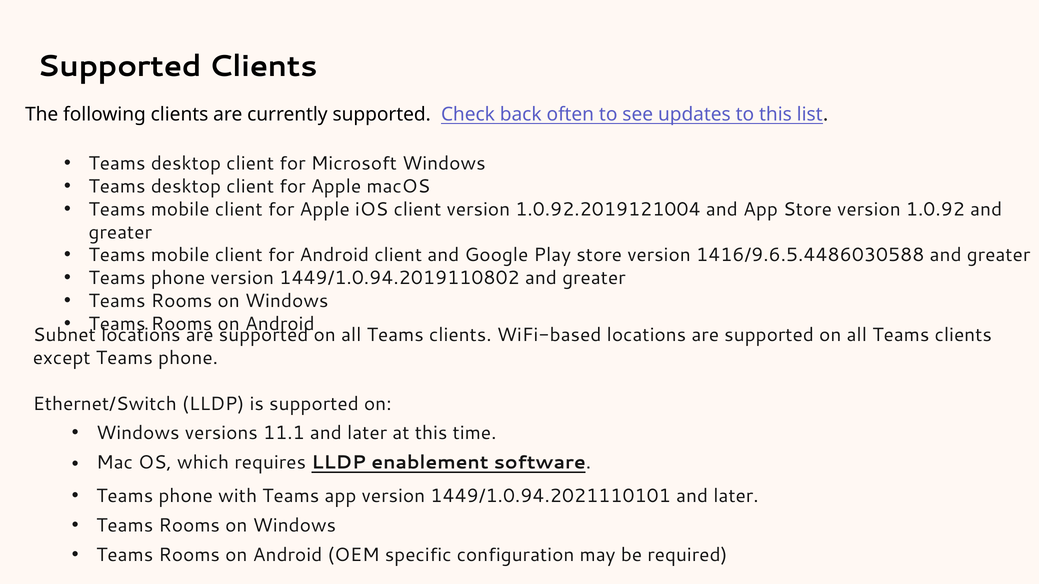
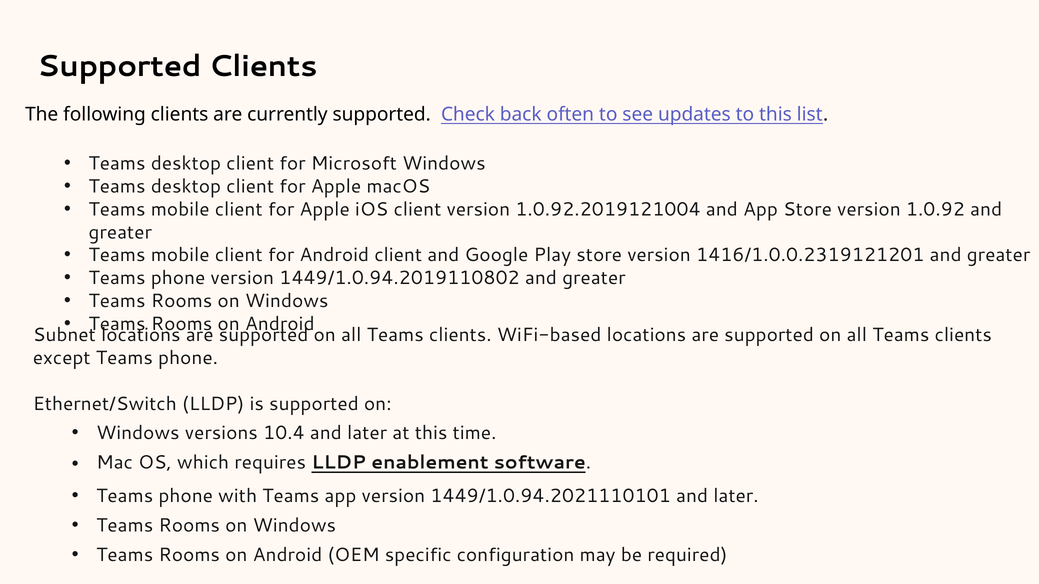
1416/9.6.5.4486030588: 1416/9.6.5.4486030588 -> 1416/1.0.0.2319121201 (810, 255)
11.1: 11.1 -> 10.4 (284, 433)
